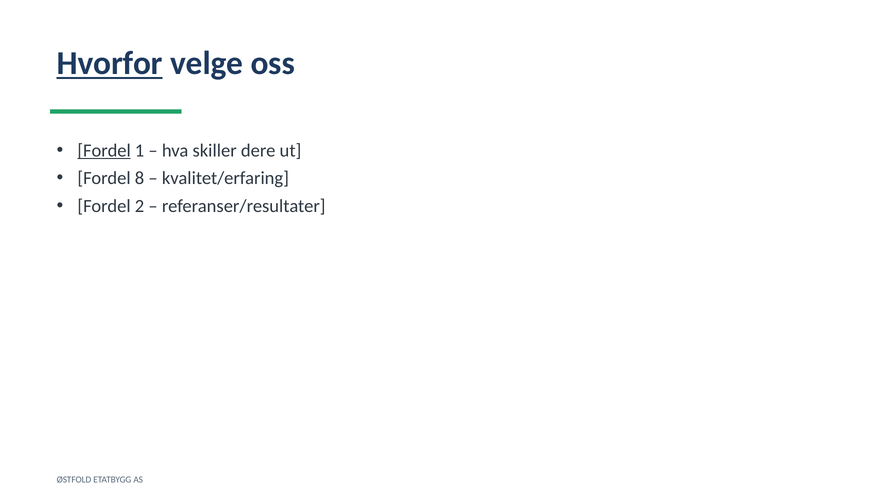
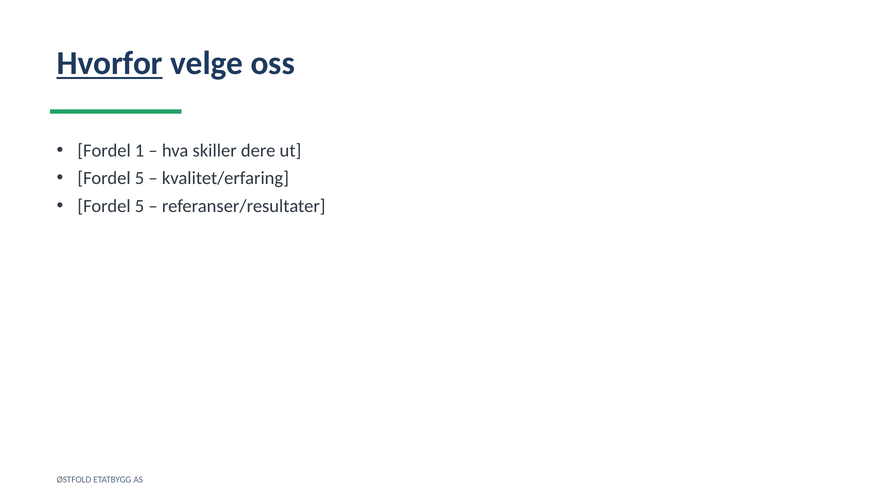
Fordel underline: present -> none (104, 151)
8: 8 -> 5 (140, 179)
2: 2 -> 5 (140, 206)
